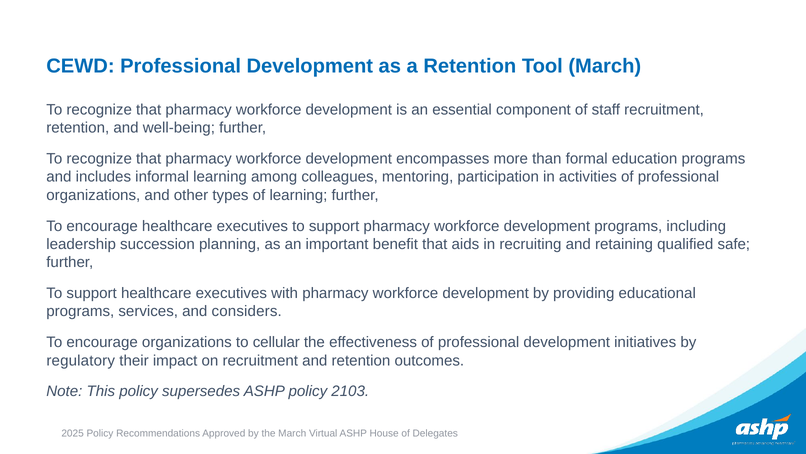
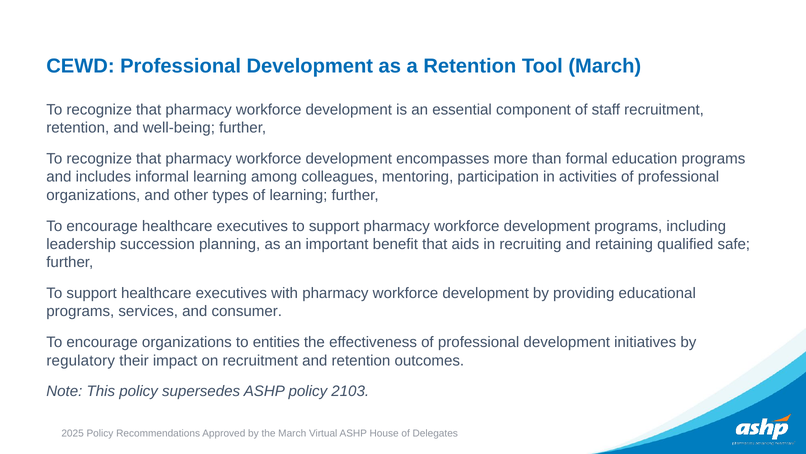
considers: considers -> consumer (247, 311)
cellular: cellular -> entities (276, 342)
